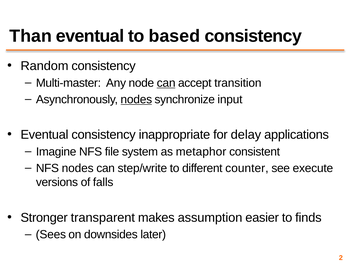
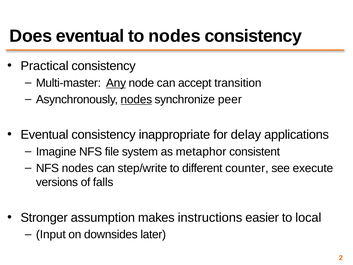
Than: Than -> Does (31, 36)
to based: based -> nodes (174, 36)
Random: Random -> Practical (45, 66)
Any underline: none -> present (116, 83)
can underline: present -> none (166, 83)
input: input -> peer (230, 99)
transparent: transparent -> assumption (103, 217)
assumption: assumption -> instructions (210, 217)
finds: finds -> local (308, 217)
Sees: Sees -> Input (51, 234)
